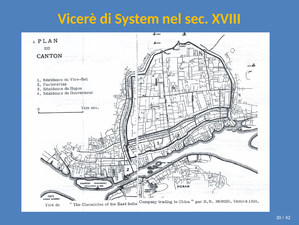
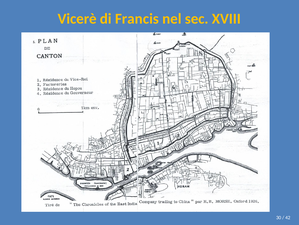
System: System -> Francis (137, 19)
